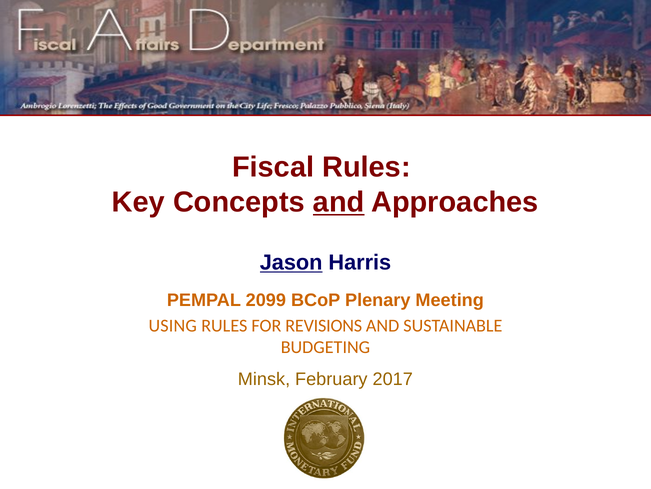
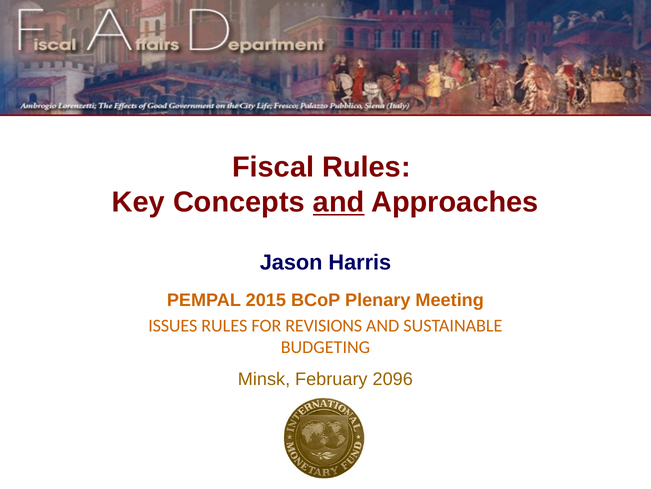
Jason underline: present -> none (291, 262)
2099: 2099 -> 2015 (266, 300)
USING: USING -> ISSUES (173, 325)
2017: 2017 -> 2096 (393, 379)
